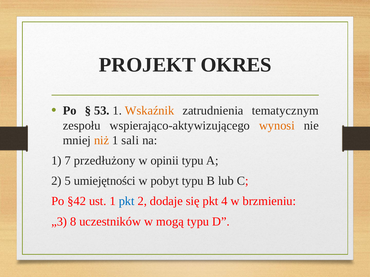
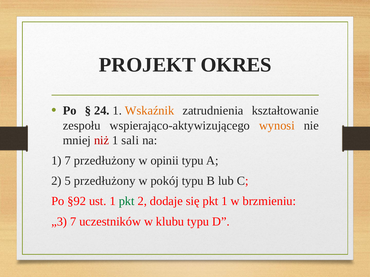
53: 53 -> 24 (102, 111)
tematycznym: tematycznym -> kształtowanie (285, 111)
niż colour: orange -> red (102, 140)
5 umiejętności: umiejętności -> przedłużony (105, 181)
pobyt: pobyt -> pokój (165, 181)
§42: §42 -> §92 (77, 202)
pkt colour: blue -> green (127, 202)
pkt 4: 4 -> 1 (224, 202)
„3 8: 8 -> 7 (73, 222)
mogą: mogą -> klubu (170, 222)
